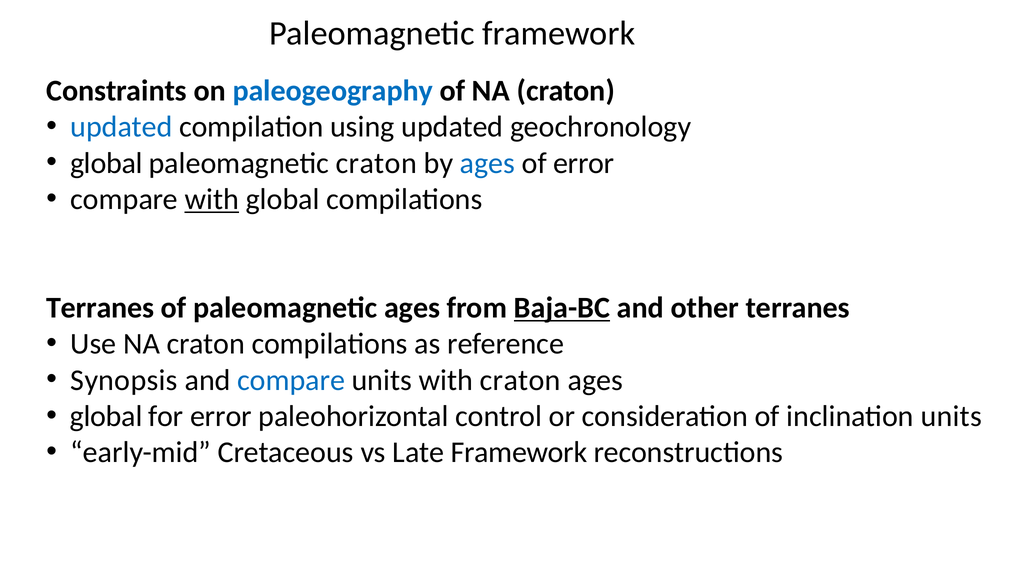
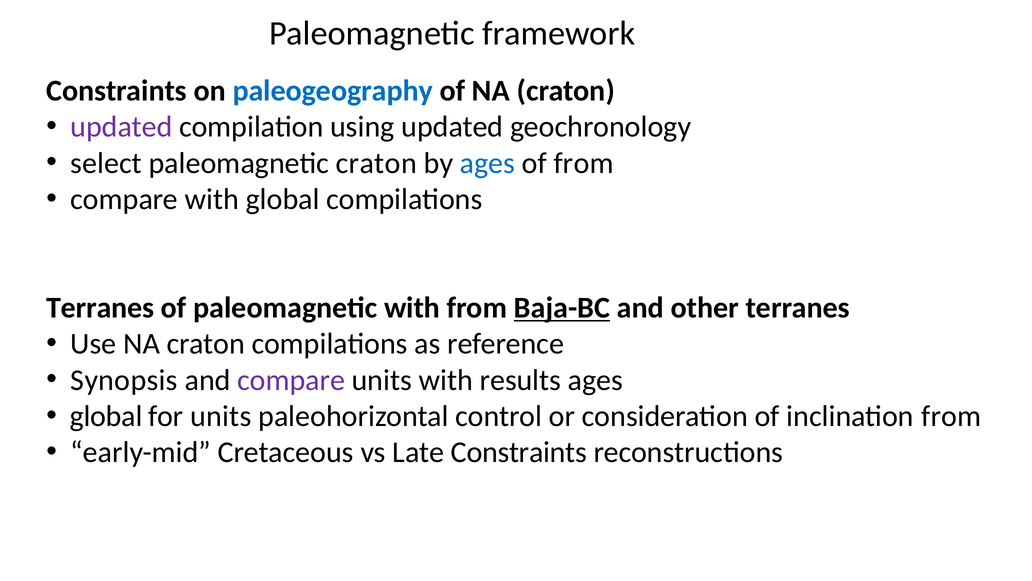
updated colour: blue -> purple (121, 127)
global: global -> select (106, 163)
of error: error -> from (584, 163)
with underline: present -> none (212, 199)
paleomagnetic ages: ages -> with (412, 308)
compare colour: blue -> purple (291, 380)
with craton: craton -> results (520, 380)
for error: error -> units (221, 416)
inclination units: units -> from (951, 416)
Late Framework: Framework -> Constraints (519, 452)
